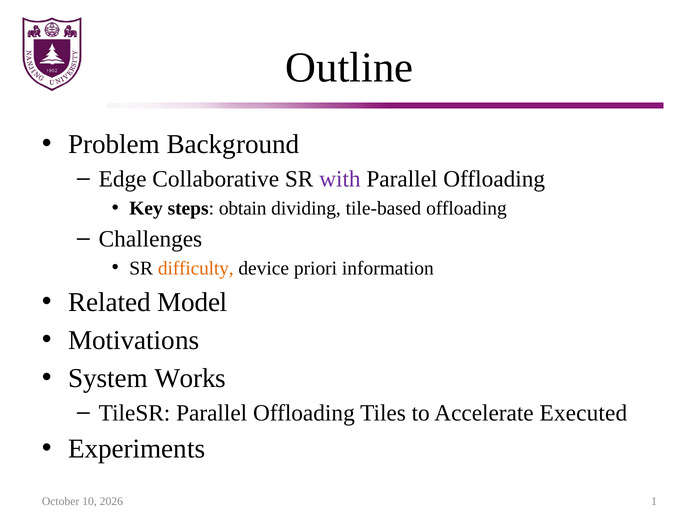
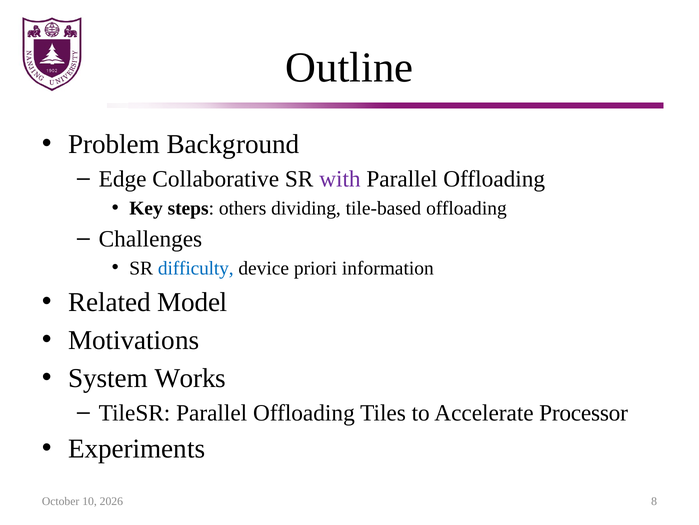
obtain: obtain -> others (243, 208)
difficulty colour: orange -> blue (196, 268)
Executed: Executed -> Processor (584, 412)
1: 1 -> 8 (654, 501)
